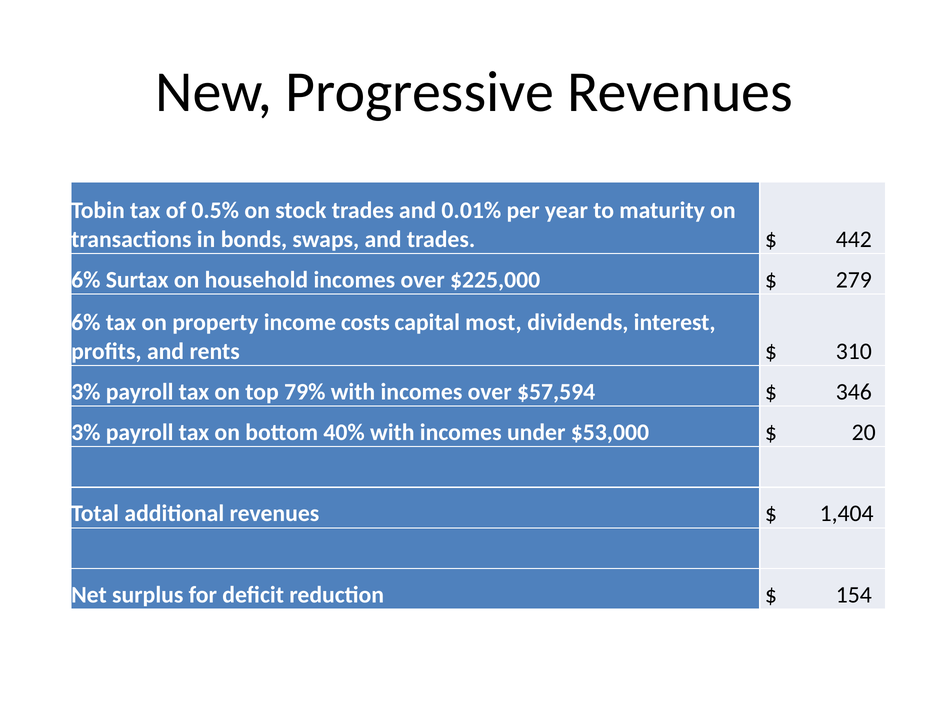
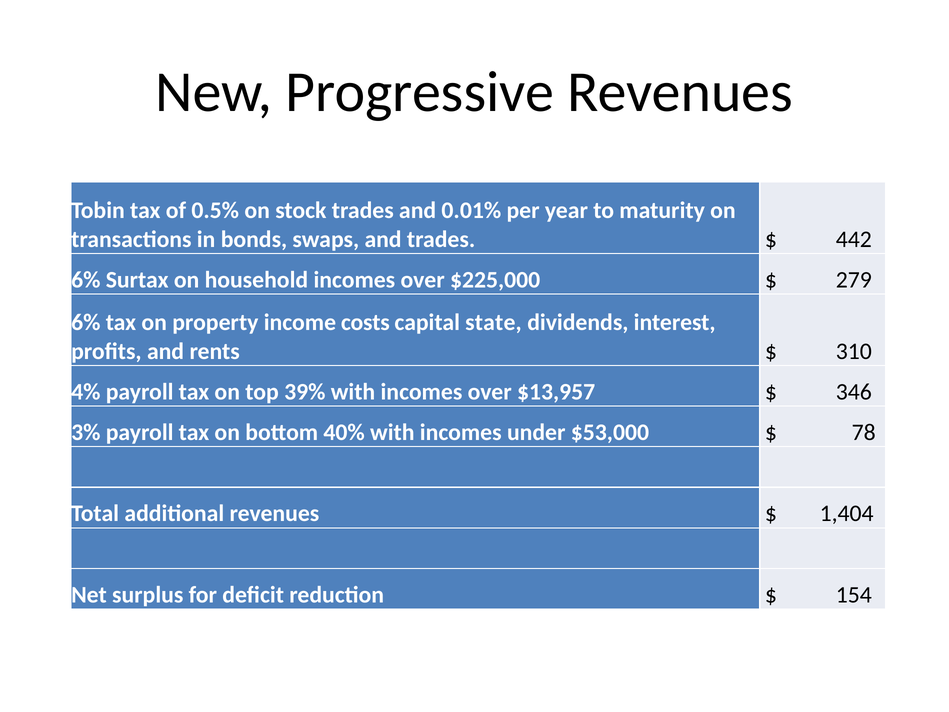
most: most -> state (493, 322)
3%: 3% -> 4% (86, 392)
79%: 79% -> 39% (305, 392)
$57,594: $57,594 -> $13,957 (556, 392)
20: 20 -> 78 (864, 432)
